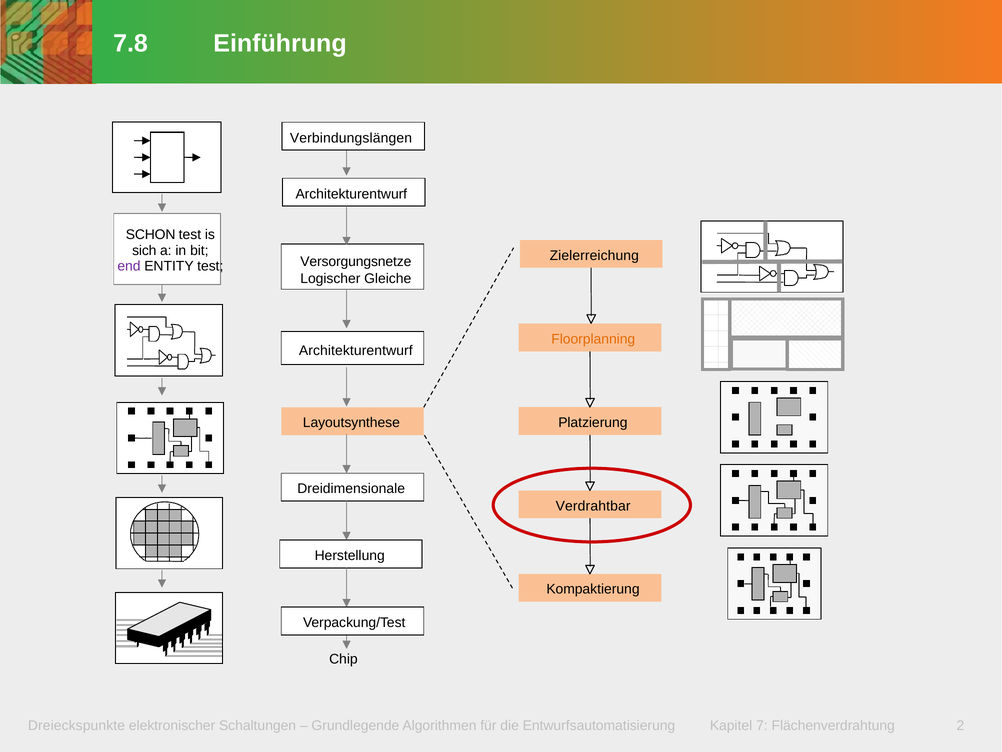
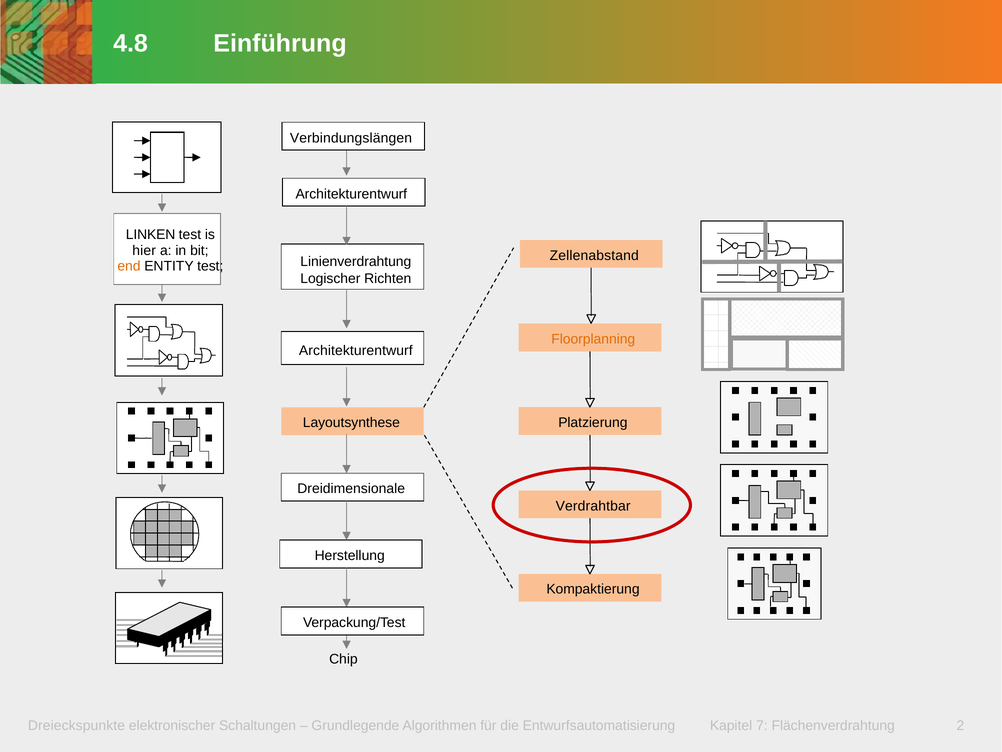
7.8: 7.8 -> 4.8 (131, 44)
SCHON: SCHON -> LINKEN (151, 235)
sich: sich -> hier (144, 250)
Zielerreichung: Zielerreichung -> Zellenabstand (594, 255)
Versorgungsnetze: Versorgungsnetze -> Linienverdrahtung (356, 262)
end colour: purple -> orange (129, 266)
Gleiche: Gleiche -> Richten (388, 278)
